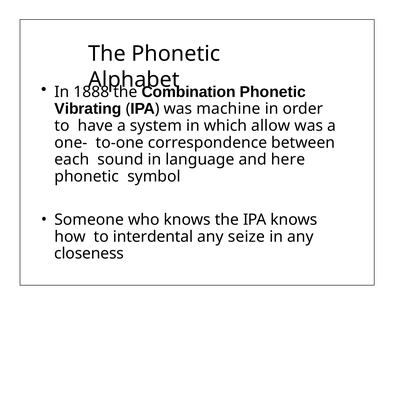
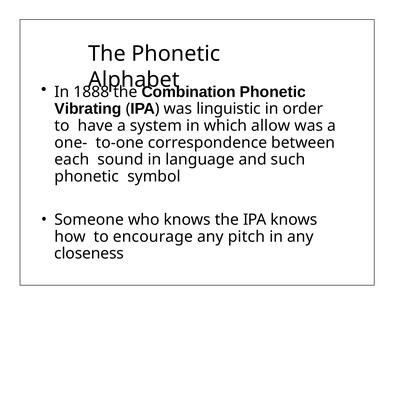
machine: machine -> linguistic (229, 109)
here: here -> such (288, 160)
interdental: interdental -> encourage (153, 237)
seize: seize -> pitch (246, 237)
